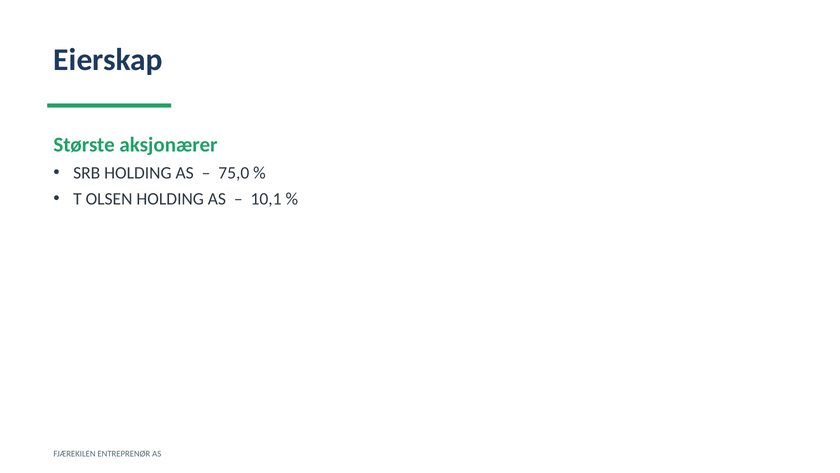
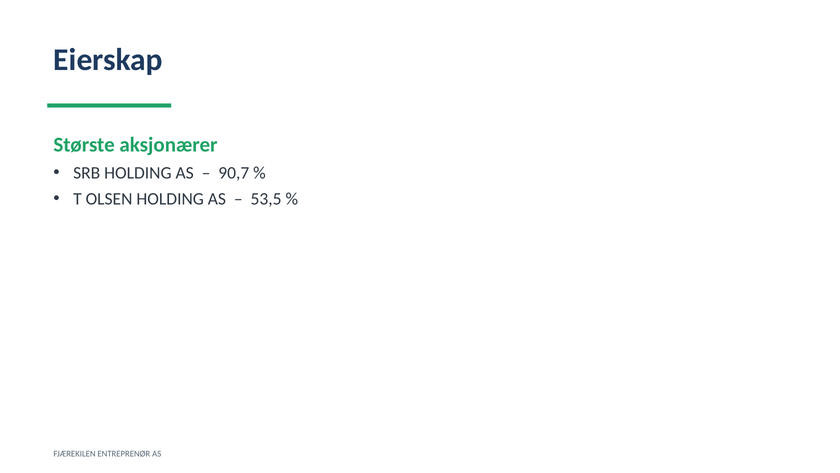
75,0: 75,0 -> 90,7 (234, 173)
10,1: 10,1 -> 53,5 (266, 199)
